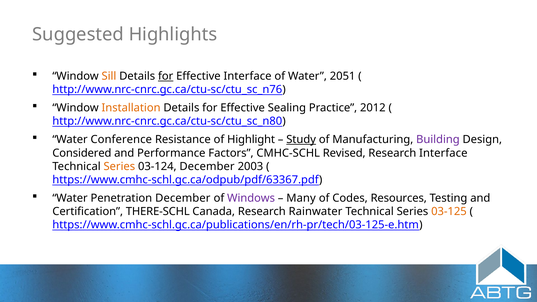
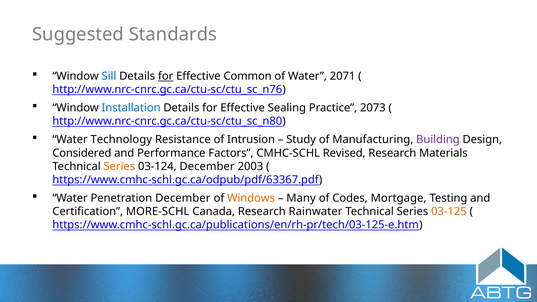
Highlights: Highlights -> Standards (173, 34)
Sill colour: orange -> blue (109, 76)
Effective Interface: Interface -> Common (248, 76)
2051: 2051 -> 2071 (343, 76)
Installation colour: orange -> blue (131, 108)
2012: 2012 -> 2073 (373, 108)
Conference: Conference -> Technology (121, 140)
Highlight: Highlight -> Intrusion (251, 140)
Study underline: present -> none (301, 140)
Research Interface: Interface -> Materials (443, 153)
Windows colour: purple -> orange (251, 198)
Resources: Resources -> Mortgage (399, 198)
THERE-SCHL: THERE-SCHL -> MORE-SCHL (158, 212)
